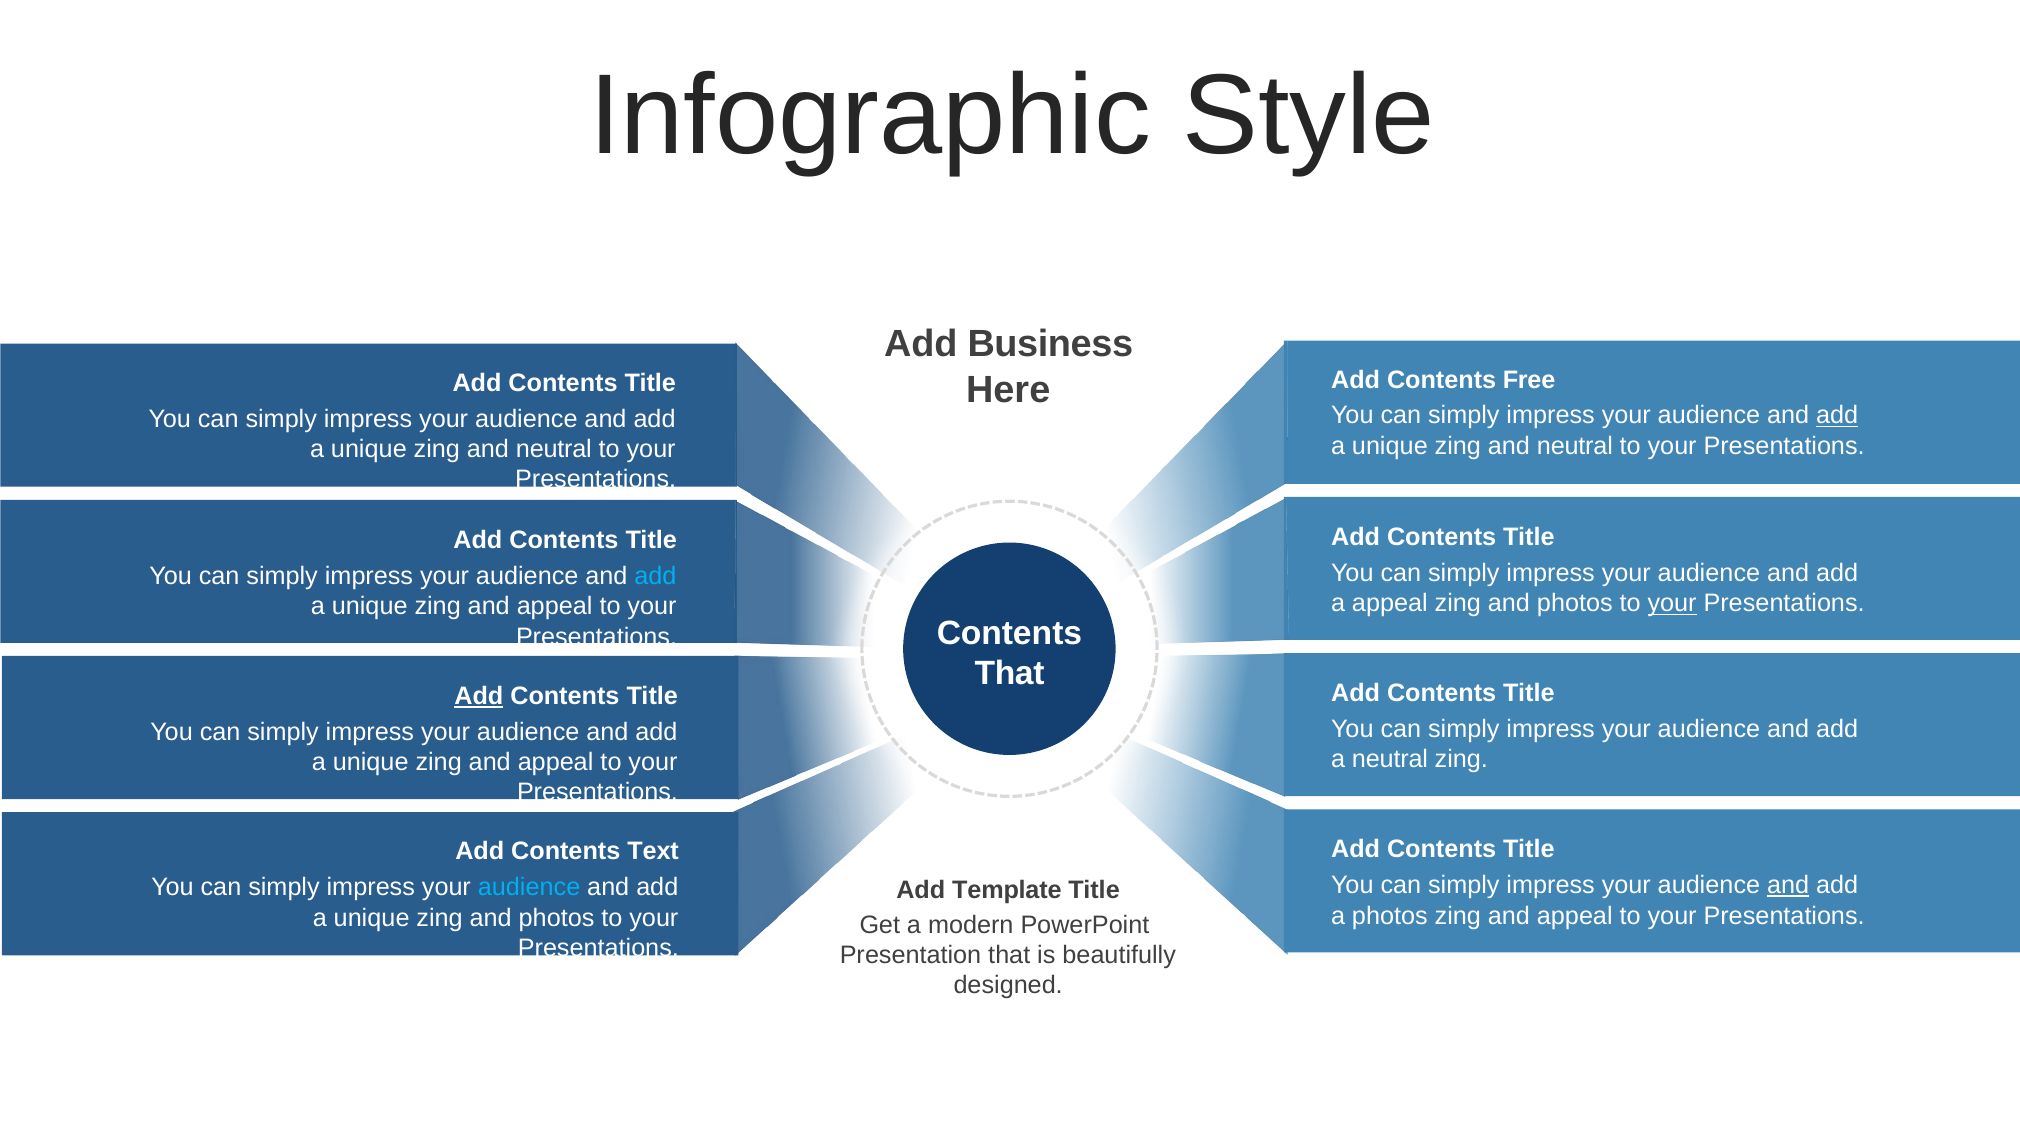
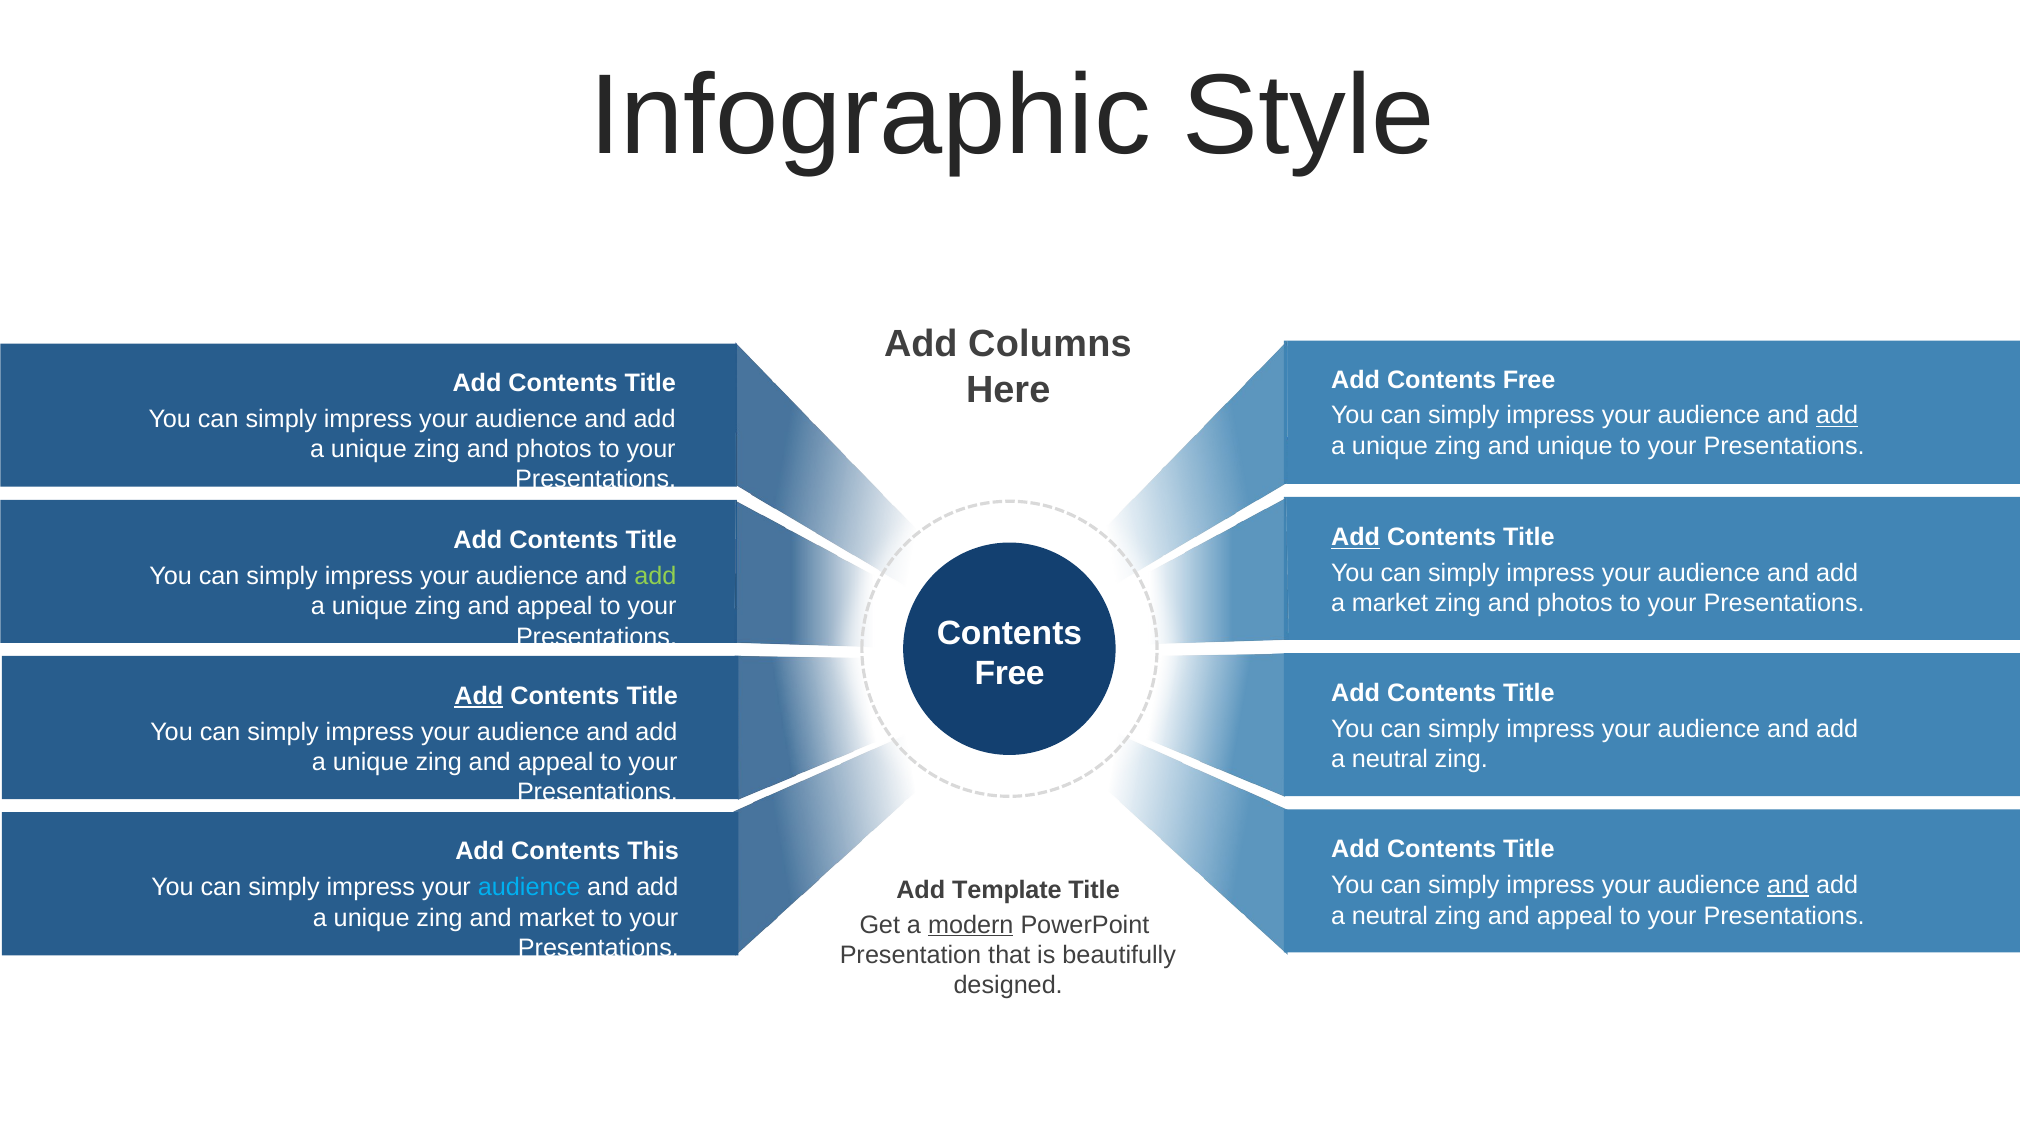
Business: Business -> Columns (1050, 344)
neutral: neutral -> unique (1575, 446)
neutral: neutral -> photos (554, 449)
Add underline: none -> present (1356, 538)
add colour: light blue -> light green (655, 576)
a appeal: appeal -> market (1390, 604)
your underline: present -> none (1672, 604)
That: That -> Free (1010, 673)
Text: Text -> This (653, 852)
photos: photos -> neutral (1390, 916)
unique zing and photos: photos -> market (557, 918)
modern underline: none -> present (971, 925)
